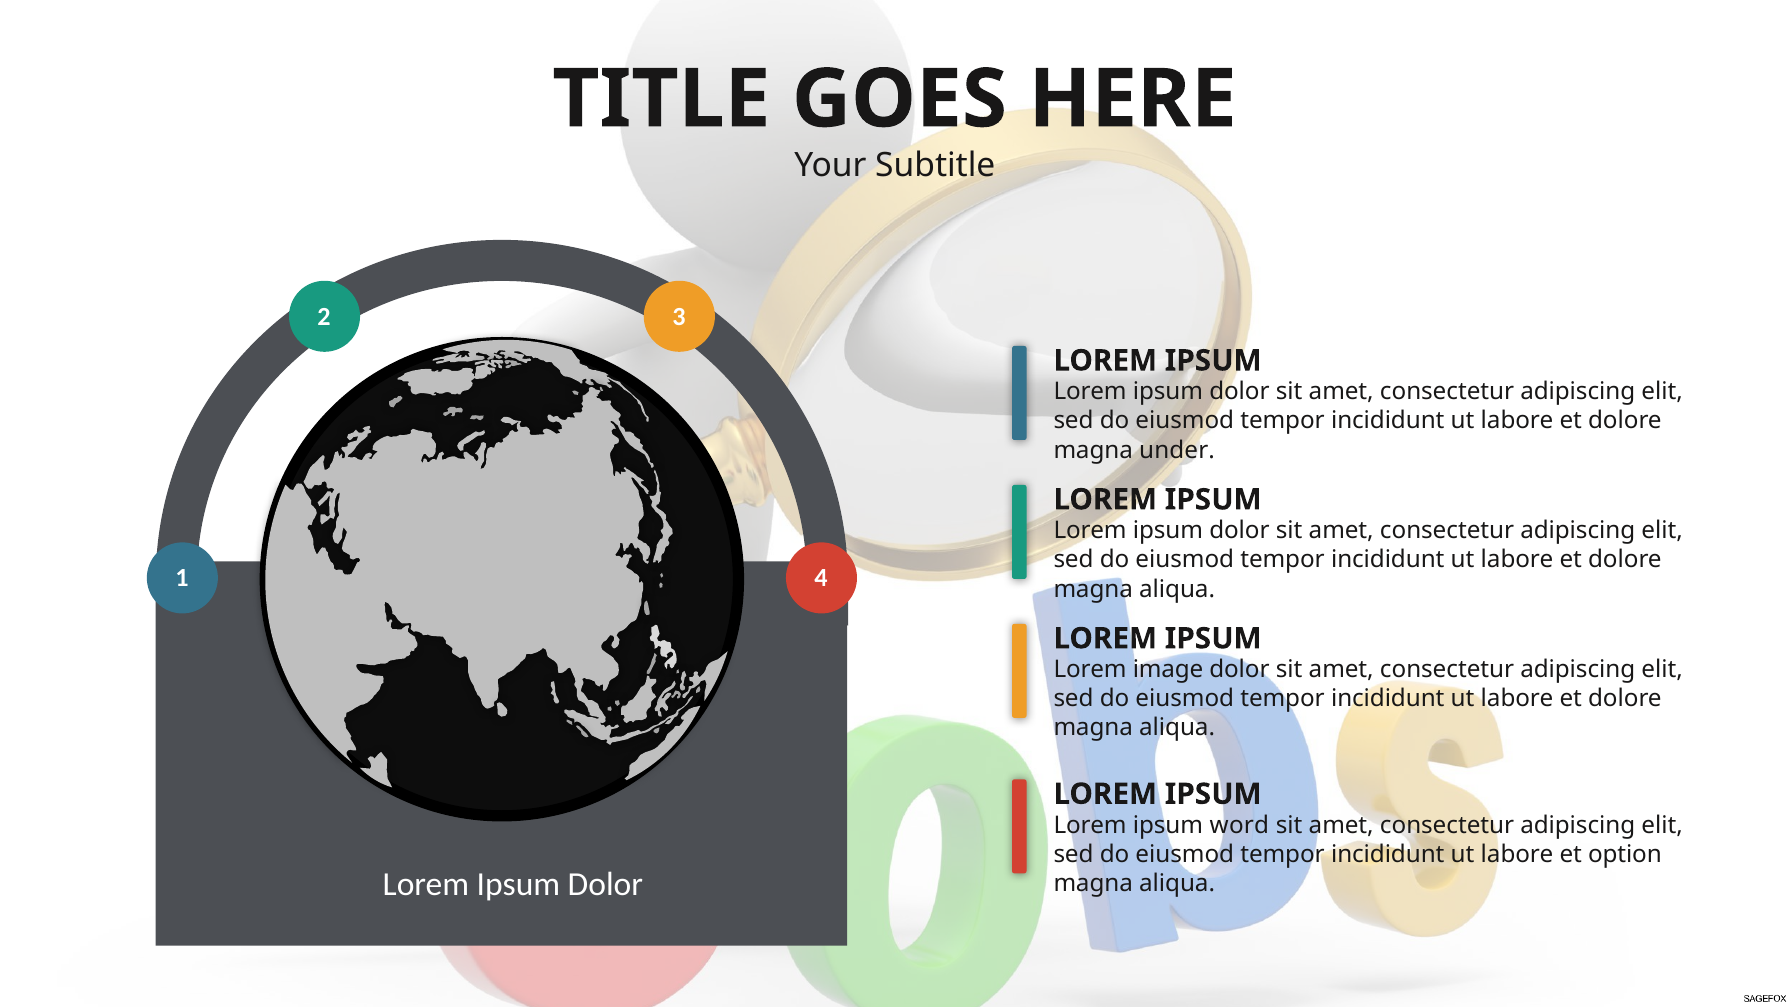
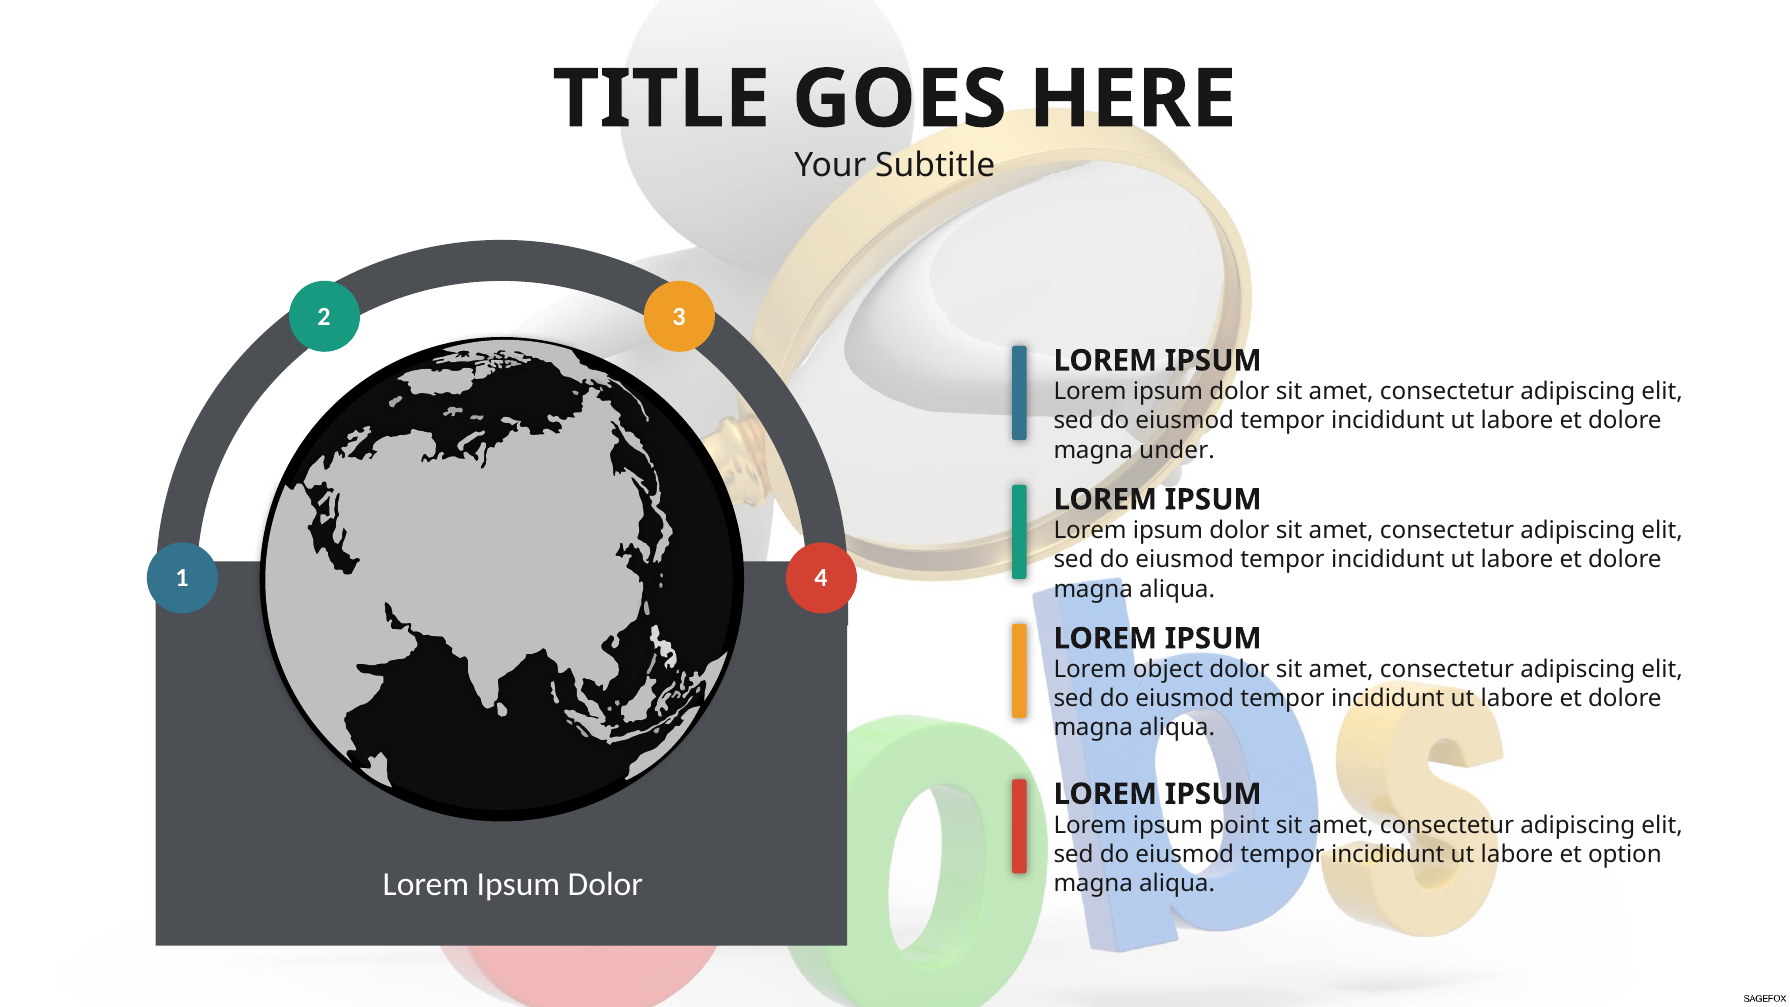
image: image -> object (1168, 670)
word: word -> point (1239, 825)
